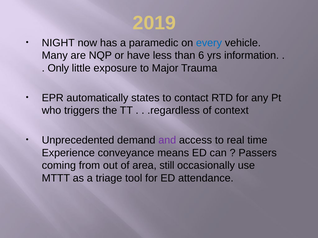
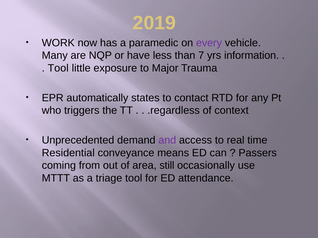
NIGHT: NIGHT -> WORK (58, 43)
every colour: blue -> purple (209, 43)
6: 6 -> 7 (201, 56)
Only: Only -> Tool (58, 68)
Experience: Experience -> Residential (68, 153)
